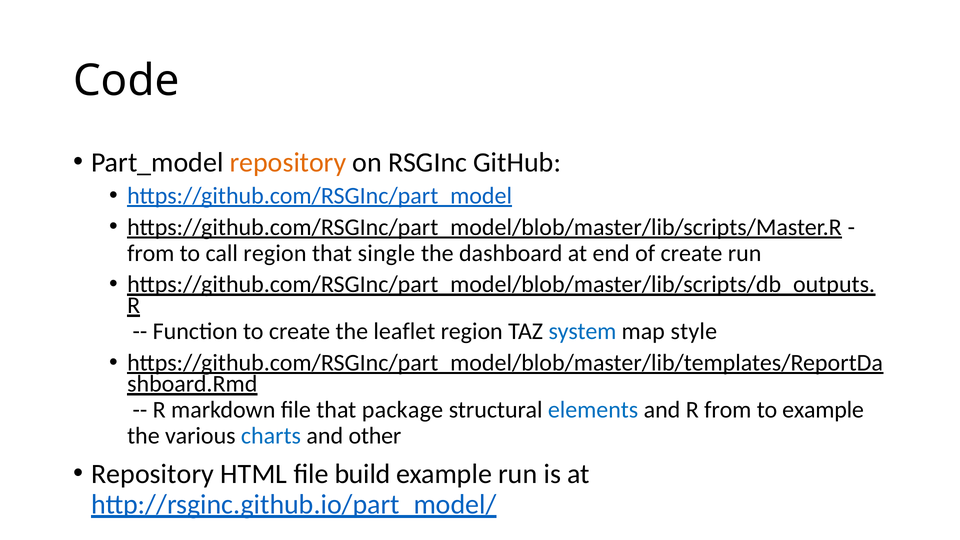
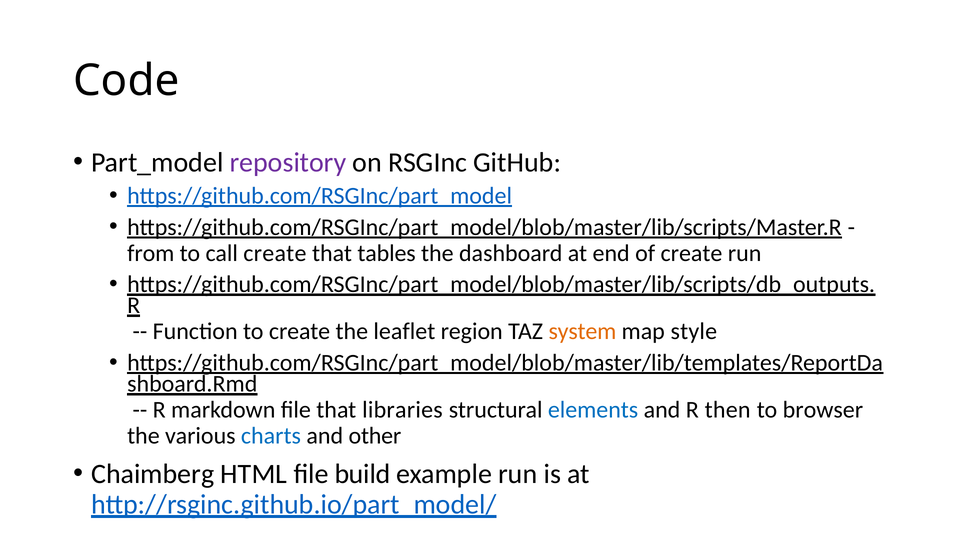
repository colour: orange -> purple (288, 162)
call region: region -> create (275, 253)
single: single -> tables (387, 253)
system colour: blue -> orange (582, 331)
package: package -> libraries (402, 410)
R from: from -> then (728, 410)
to example: example -> browser (823, 410)
Repository: Repository -> Chaimberg (153, 474)
